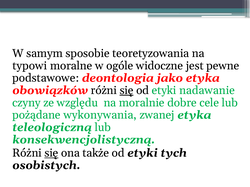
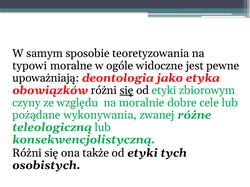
podstawowe: podstawowe -> upoważniają (46, 78)
nadawanie: nadawanie -> zbiorowym (207, 91)
zwanej etyka: etyka -> różne (194, 115)
się underline: present -> none (51, 153)
